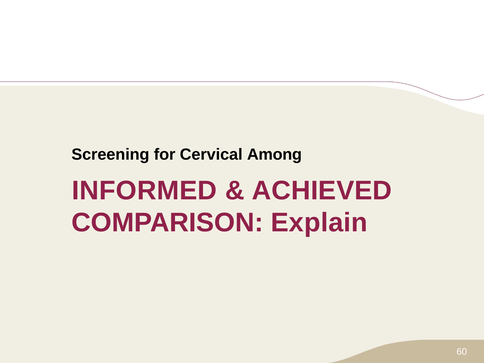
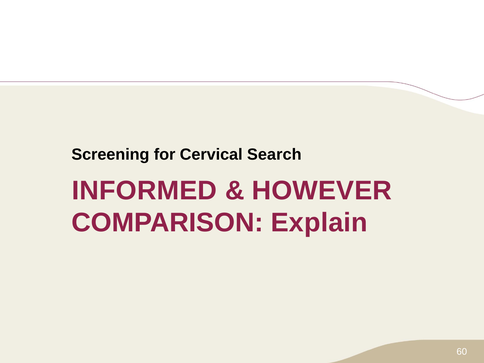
Among: Among -> Search (274, 155)
ACHIEVED: ACHIEVED -> HOWEVER (322, 191)
